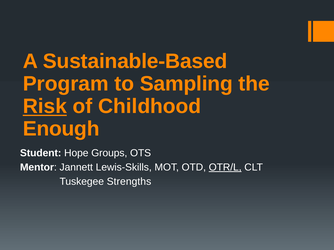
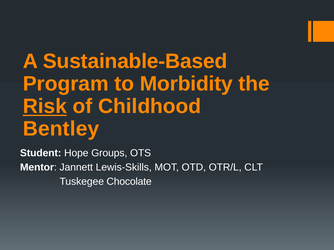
Sampling: Sampling -> Morbidity (186, 84)
Enough: Enough -> Bentley (61, 129)
OTR/L underline: present -> none (225, 168)
Strengths: Strengths -> Chocolate (129, 182)
